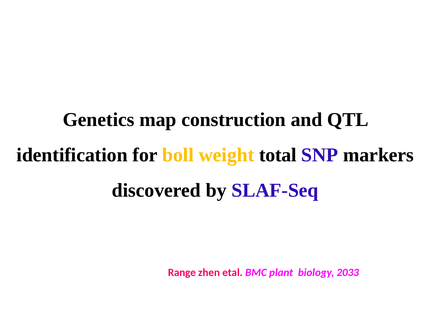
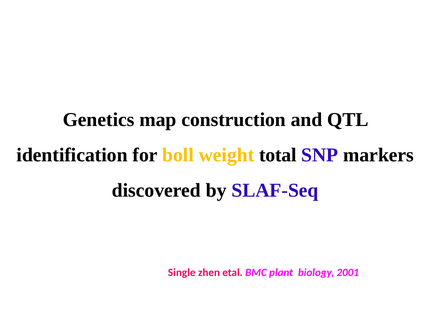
Range: Range -> Single (182, 272)
2033: 2033 -> 2001 (348, 272)
